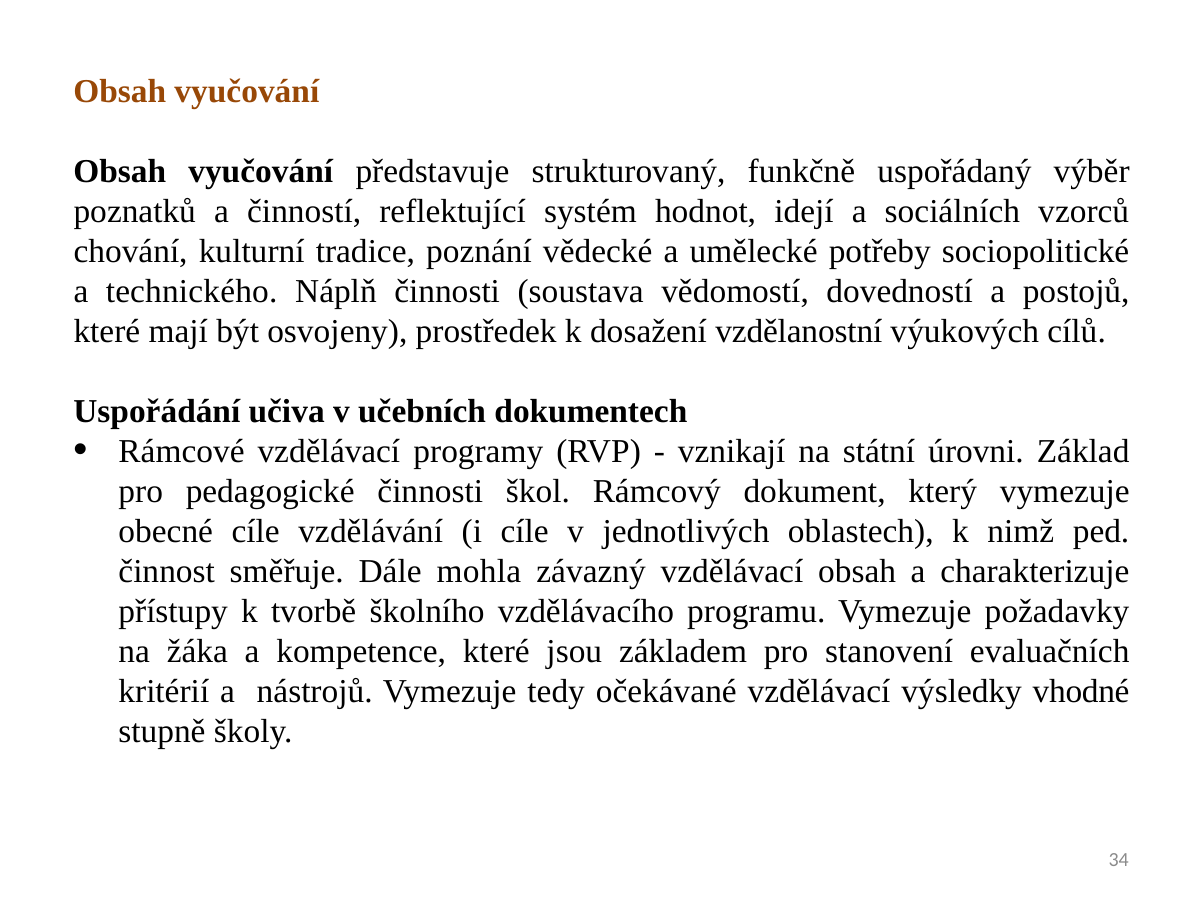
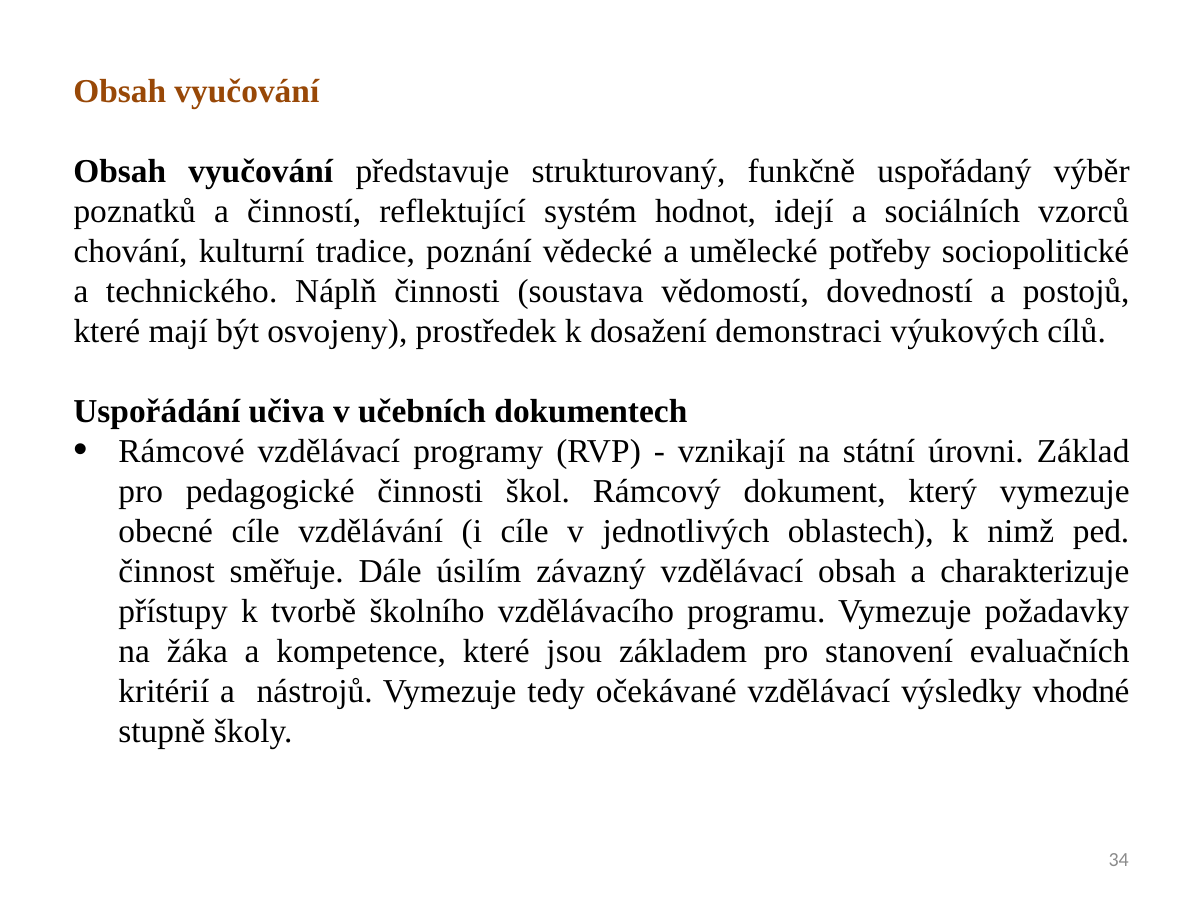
vzdělanostní: vzdělanostní -> demonstraci (799, 331)
mohla: mohla -> úsilím (479, 572)
